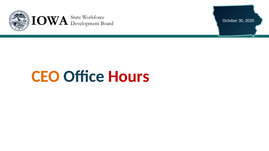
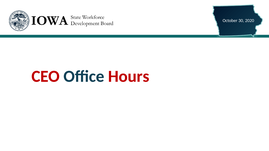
CEO colour: orange -> red (46, 76)
